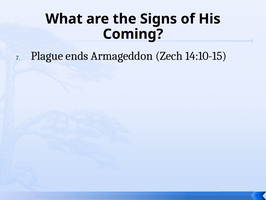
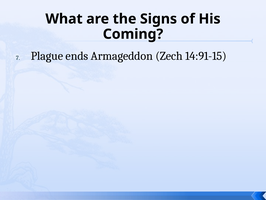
14:10-15: 14:10-15 -> 14:91-15 (206, 56)
